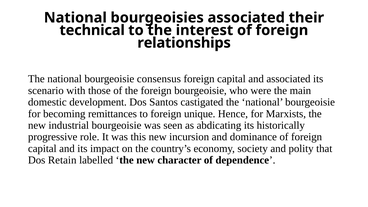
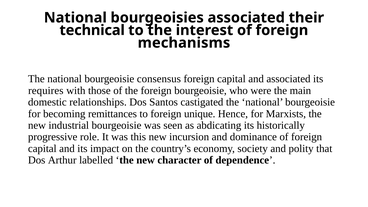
relationships: relationships -> mechanisms (184, 43)
scenario: scenario -> requires (46, 91)
development: development -> relationships (98, 102)
Retain: Retain -> Arthur (62, 160)
